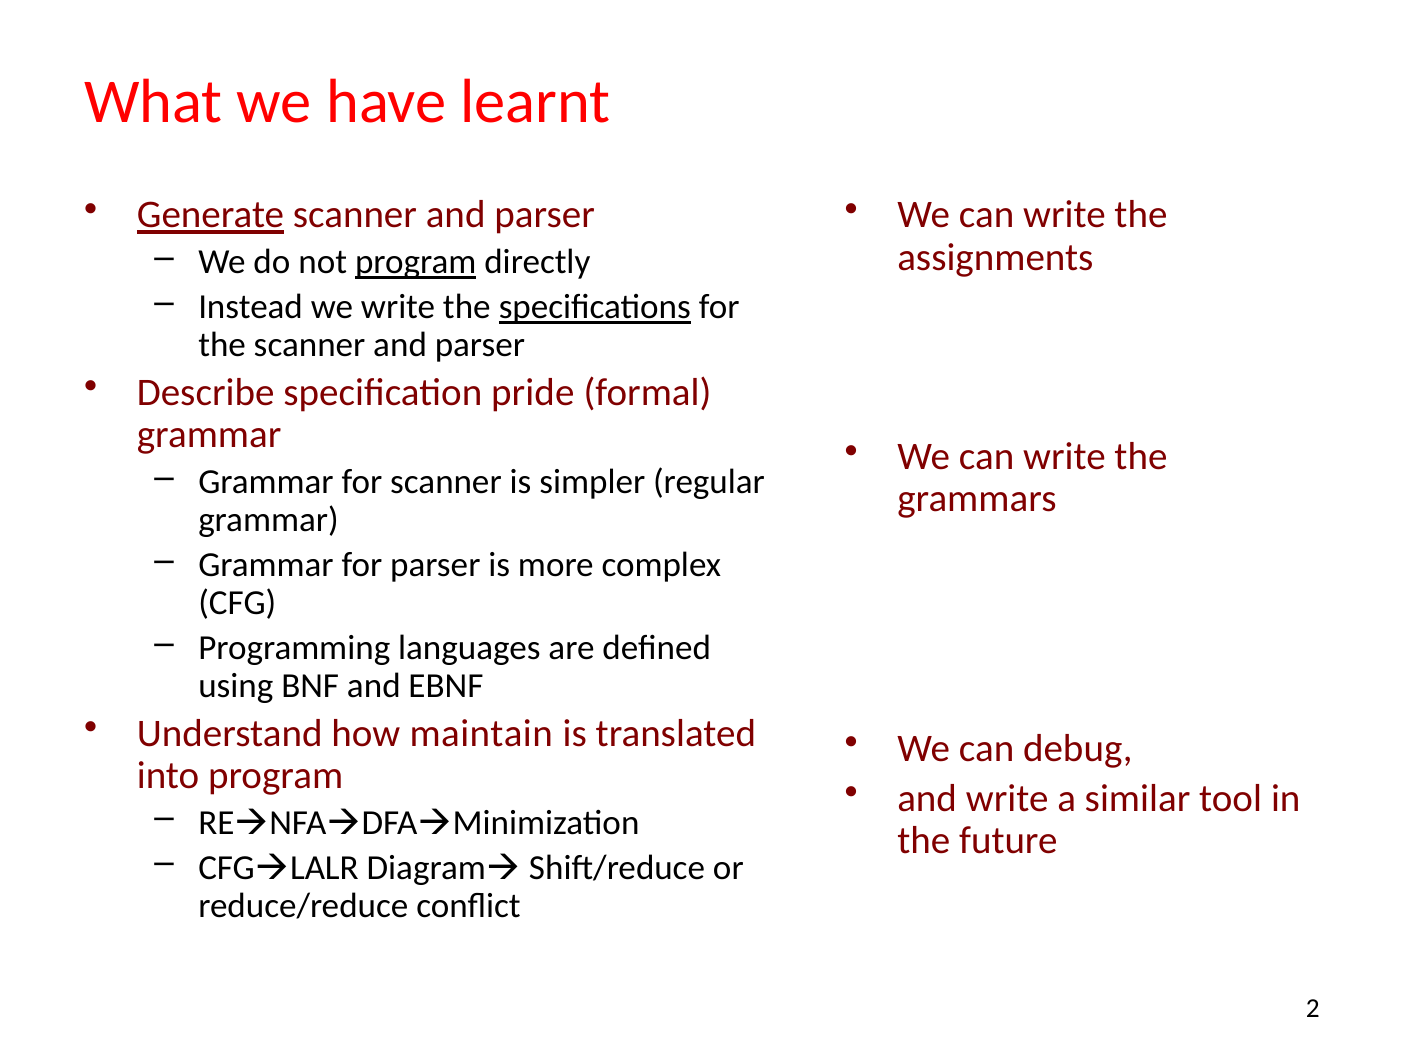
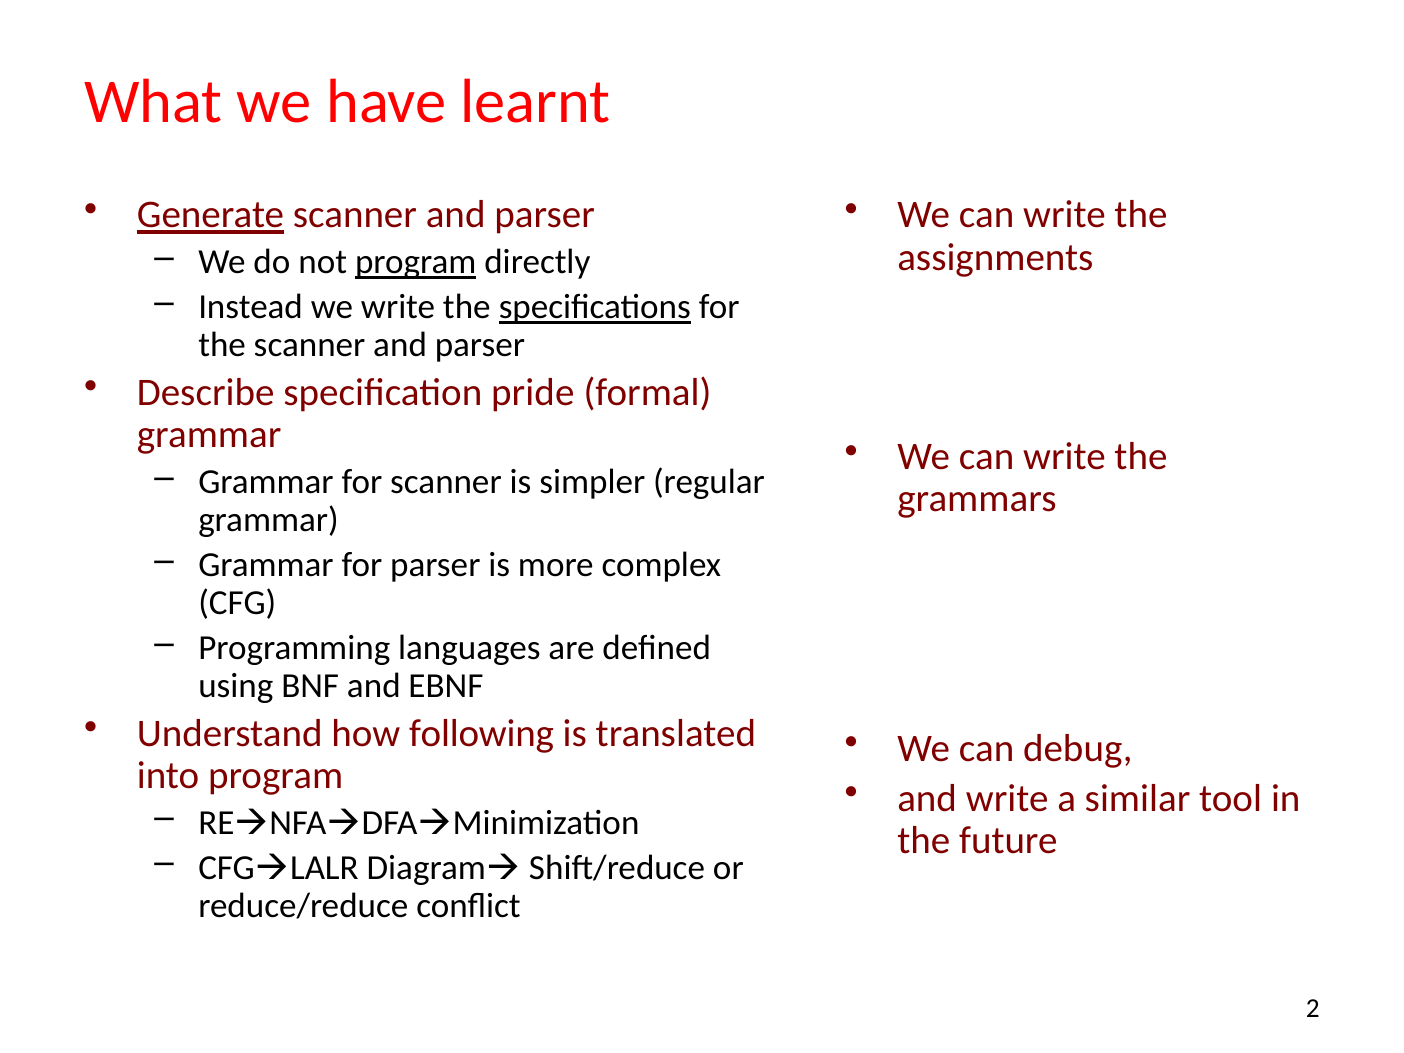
maintain: maintain -> following (482, 733)
